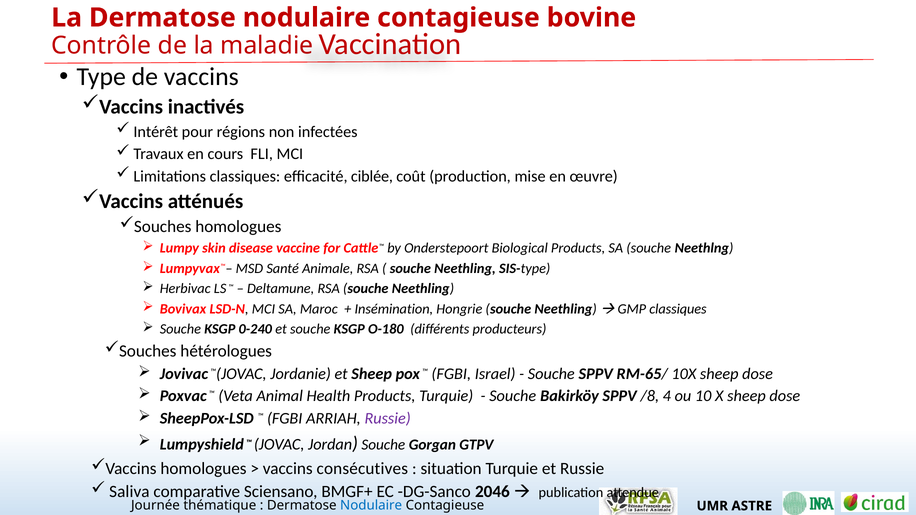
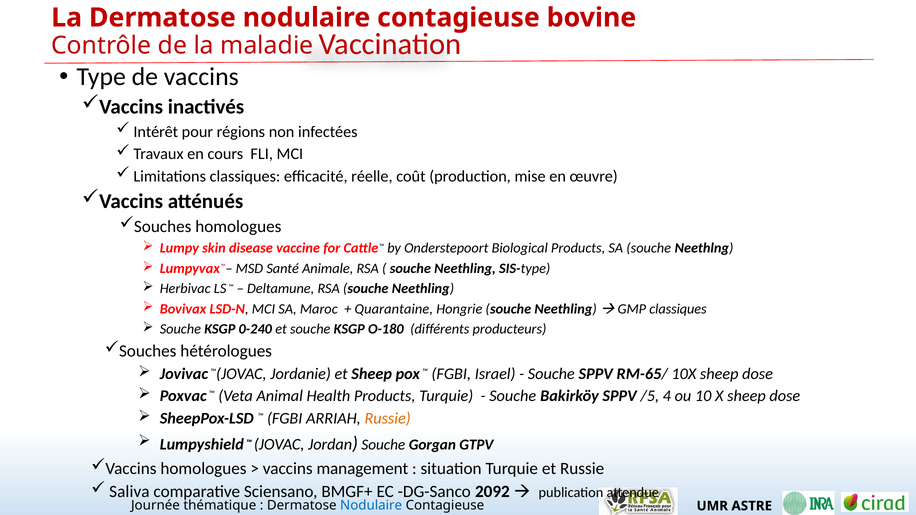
ciblée: ciblée -> réelle (372, 176)
Insémination: Insémination -> Quarantaine (394, 309)
/8: /8 -> /5 (650, 396)
Russie colour: purple -> orange (388, 418)
consécutives: consécutives -> management (362, 469)
2046: 2046 -> 2092 (492, 492)
